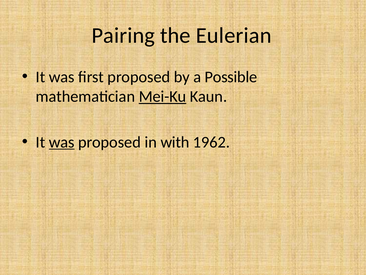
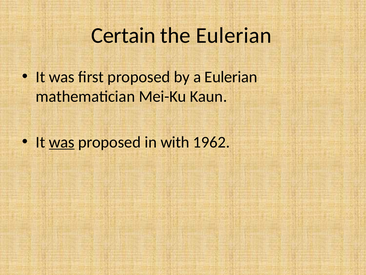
Pairing: Pairing -> Certain (123, 35)
a Possible: Possible -> Eulerian (231, 77)
Mei-Ku underline: present -> none (163, 96)
